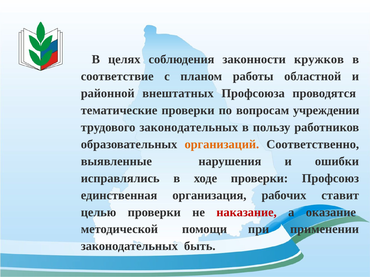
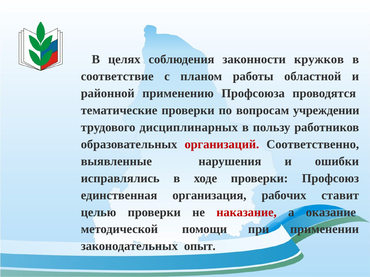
внештатных: внештатных -> применению (178, 93)
трудового законодательных: законодательных -> дисциплинарных (189, 128)
организаций colour: orange -> red (222, 145)
быть: быть -> опыт (200, 247)
